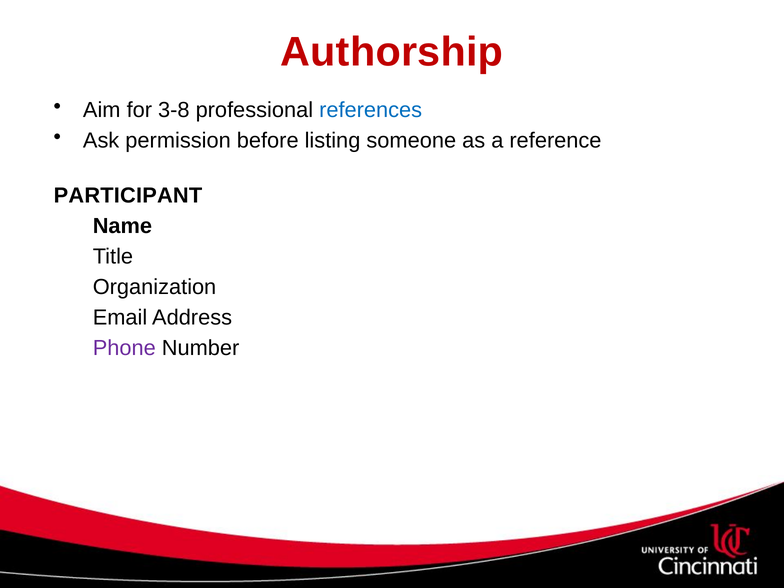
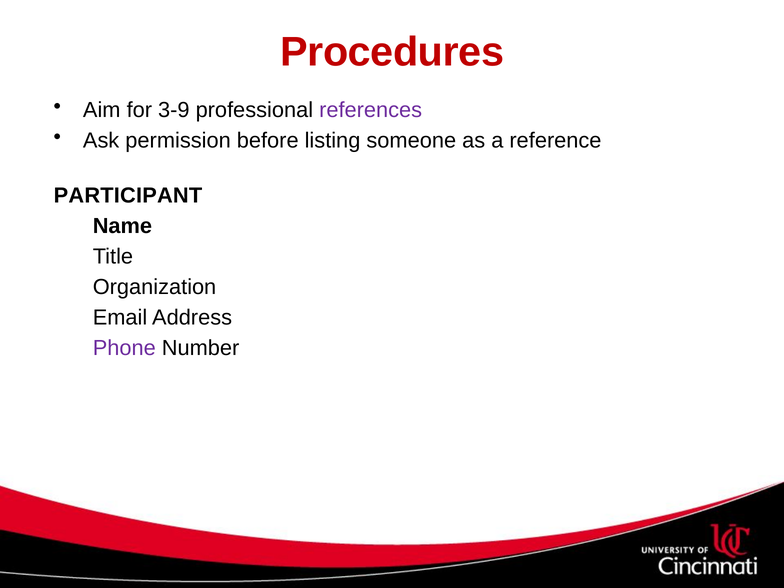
Authorship: Authorship -> Procedures (392, 52)
3-8: 3-8 -> 3-9 (174, 110)
references colour: blue -> purple (371, 110)
